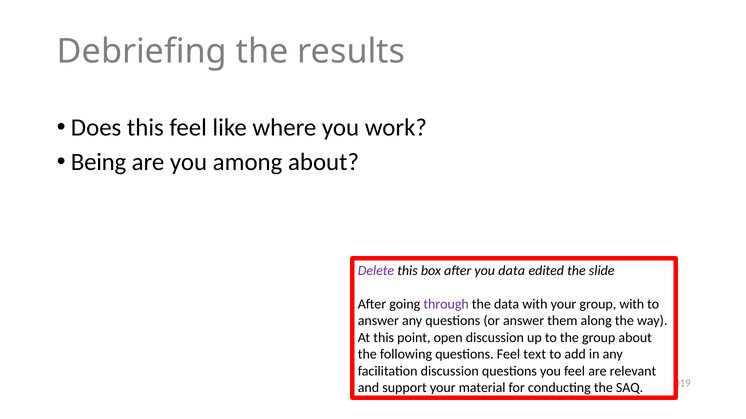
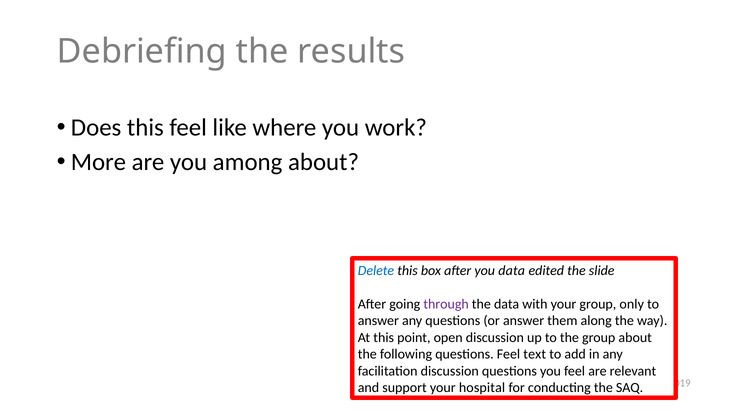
Being: Being -> More (98, 162)
Delete colour: purple -> blue (376, 271)
group with: with -> only (632, 304)
material: material -> hospital (482, 388)
